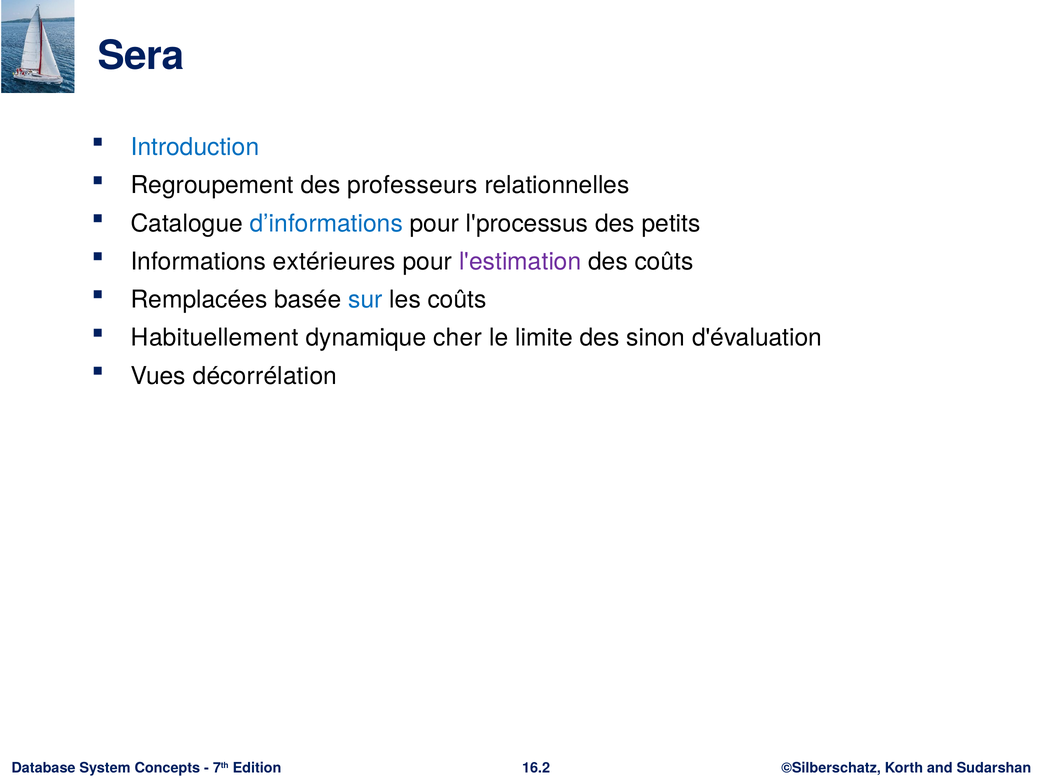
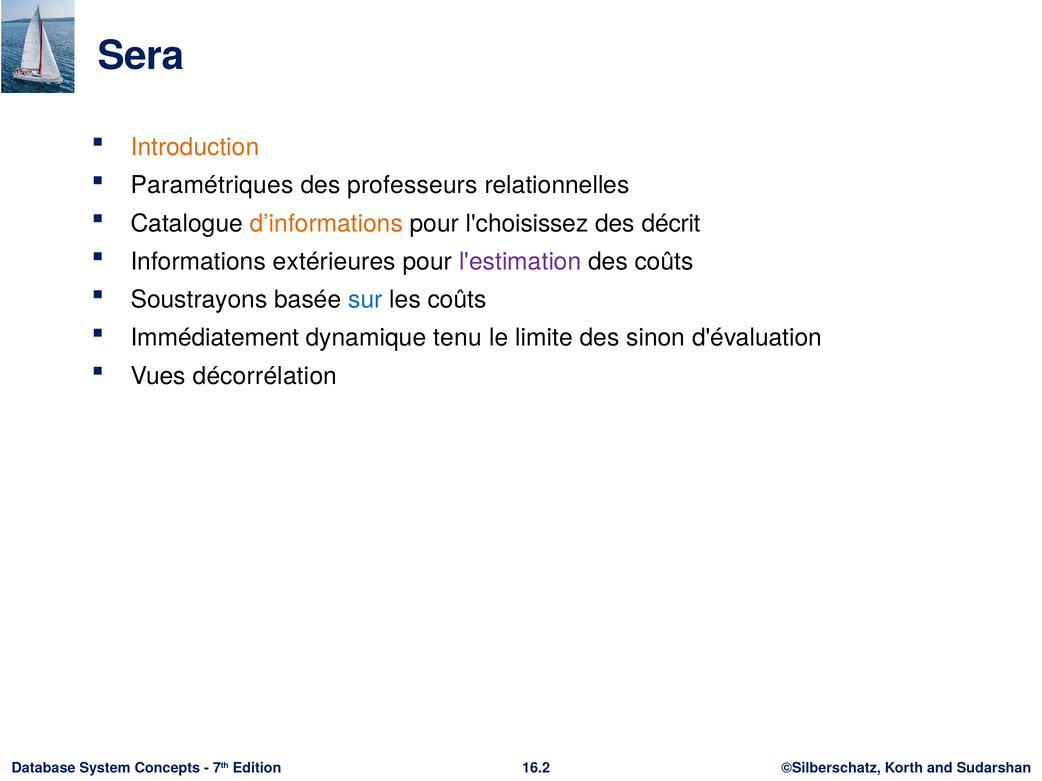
Introduction colour: blue -> orange (195, 147)
Regroupement: Regroupement -> Paramétriques (212, 185)
d’informations colour: blue -> orange (326, 224)
l'processus: l'processus -> l'choisissez (527, 224)
petits: petits -> décrit (671, 224)
Remplacées: Remplacées -> Soustrayons (199, 300)
Habituellement: Habituellement -> Immédiatement (215, 338)
cher: cher -> tenu (458, 338)
